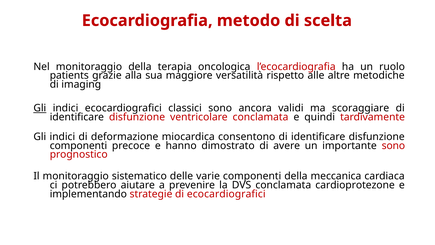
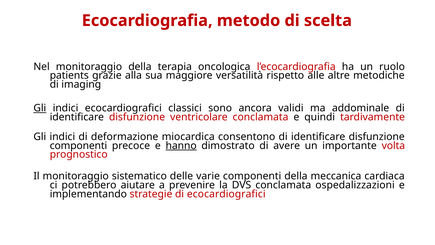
scoraggiare: scoraggiare -> addominale (361, 108)
hanno underline: none -> present (181, 146)
importante sono: sono -> volta (393, 146)
cardioprotezone: cardioprotezone -> ospedalizzazioni (355, 185)
